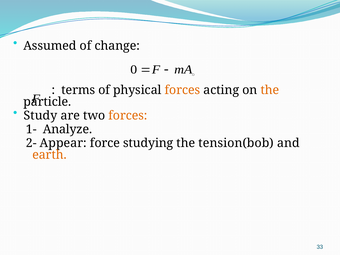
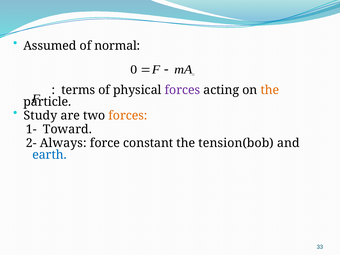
change: change -> normal (117, 46)
forces colour: orange -> purple (182, 90)
Analyze: Analyze -> Toward (67, 129)
Appear: Appear -> Always (63, 143)
studying: studying -> constant (148, 143)
earth colour: orange -> blue (49, 155)
